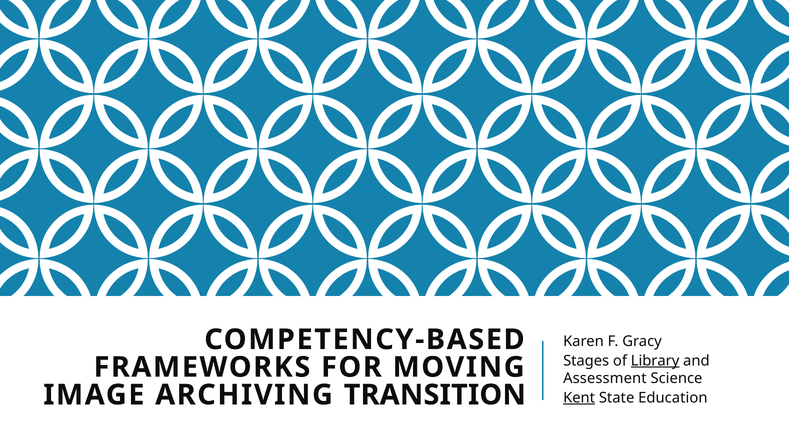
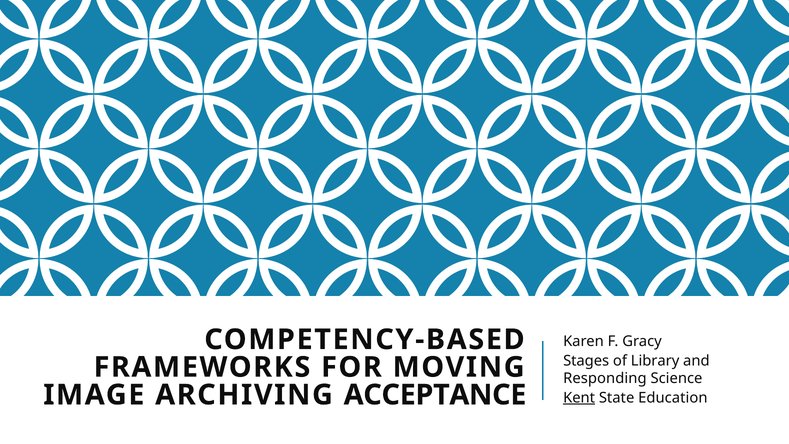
Library underline: present -> none (655, 360)
Assessment: Assessment -> Responding (605, 378)
TRANSITION: TRANSITION -> ACCEPTANCE (435, 395)
